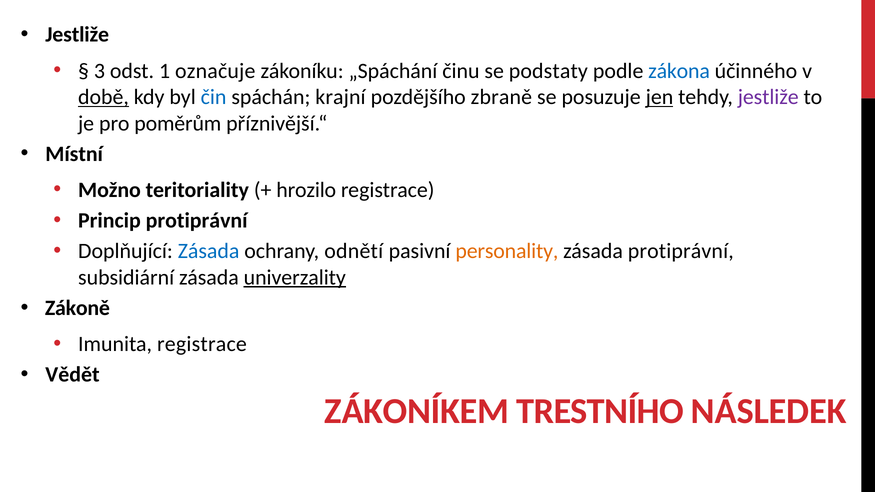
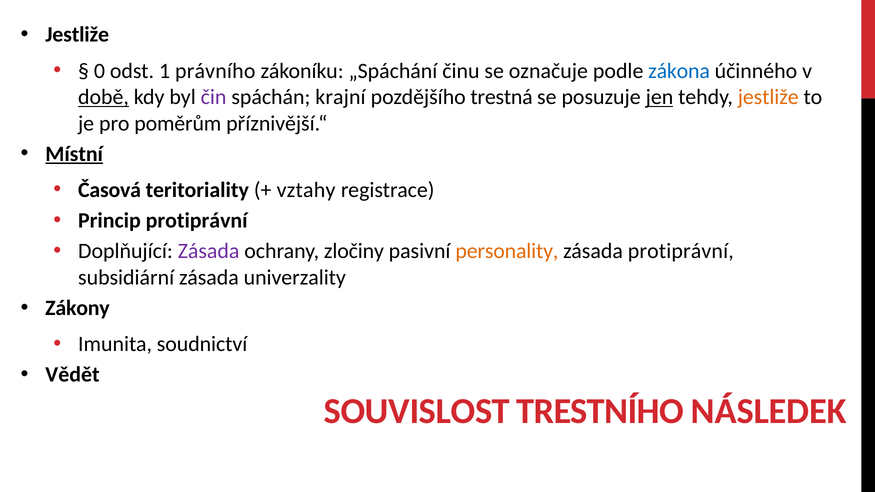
3: 3 -> 0 (99, 71)
označuje: označuje -> právního (215, 71)
podstaty: podstaty -> označuje (548, 71)
čin colour: blue -> purple (214, 97)
zbraně: zbraně -> trestná (502, 97)
jestliže colour: purple -> orange (768, 97)
Místní underline: none -> present (74, 154)
Možno: Možno -> Časová (110, 190)
hrozilo: hrozilo -> vztahy (306, 190)
Zásada colour: blue -> purple (209, 251)
odnětí: odnětí -> zločiny (354, 251)
univerzality underline: present -> none (295, 278)
Zákoně: Zákoně -> Zákony (77, 308)
Imunita registrace: registrace -> soudnictví (202, 344)
ZÁKONÍKEM: ZÁKONÍKEM -> SOUVISLOST (417, 412)
